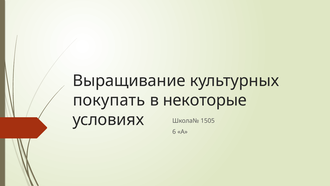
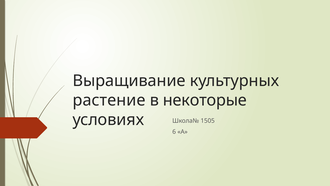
покупать: покупать -> растение (109, 100)
